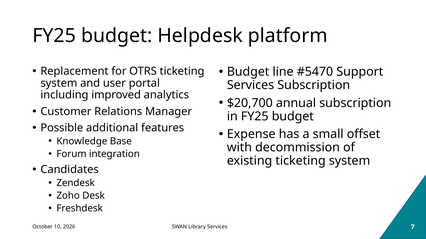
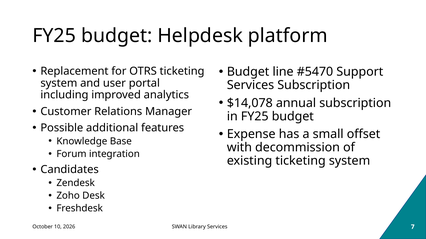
$20,700: $20,700 -> $14,078 (250, 103)
